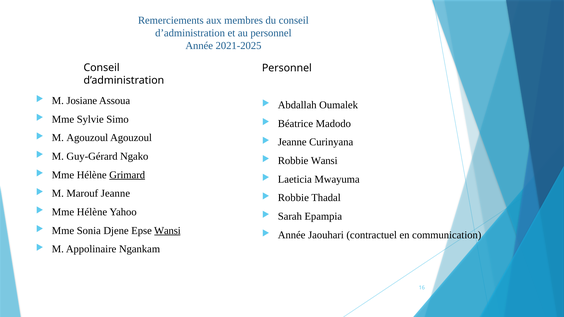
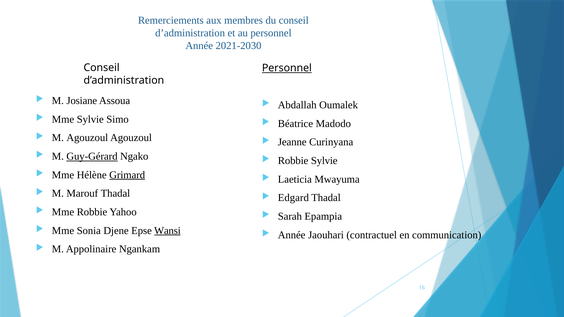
2021-2025: 2021-2025 -> 2021-2030 (239, 46)
Personnel underline: none -> present (287, 68)
Guy-Gérard underline: none -> present (92, 156)
Robbie Wansi: Wansi -> Sylvie (324, 161)
Marouf Jeanne: Jeanne -> Thadal (115, 194)
Robbie: Robbie -> Edgard (293, 198)
Hélène: Hélène -> Robbie (92, 212)
